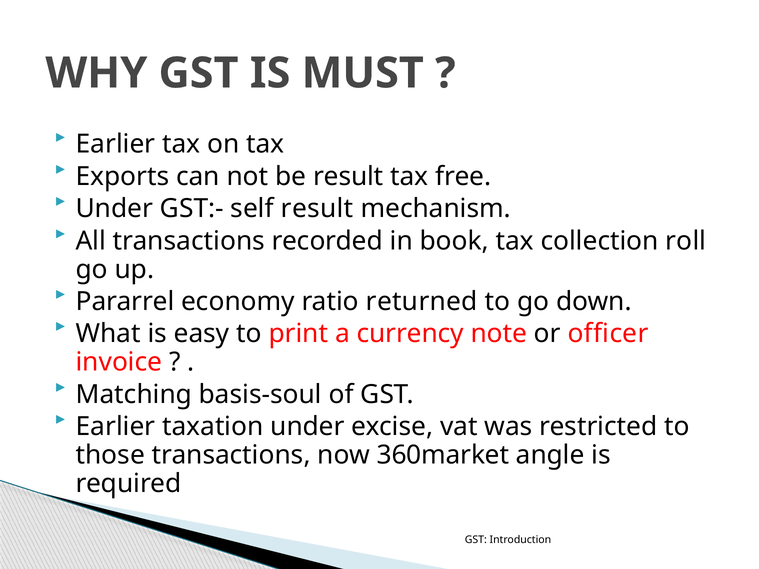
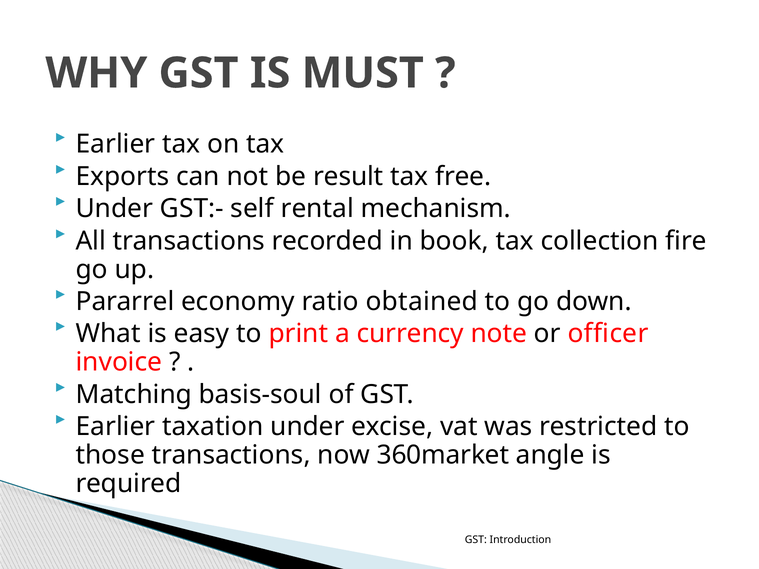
self result: result -> rental (317, 209)
roll: roll -> fire (686, 241)
returned: returned -> obtained (422, 302)
